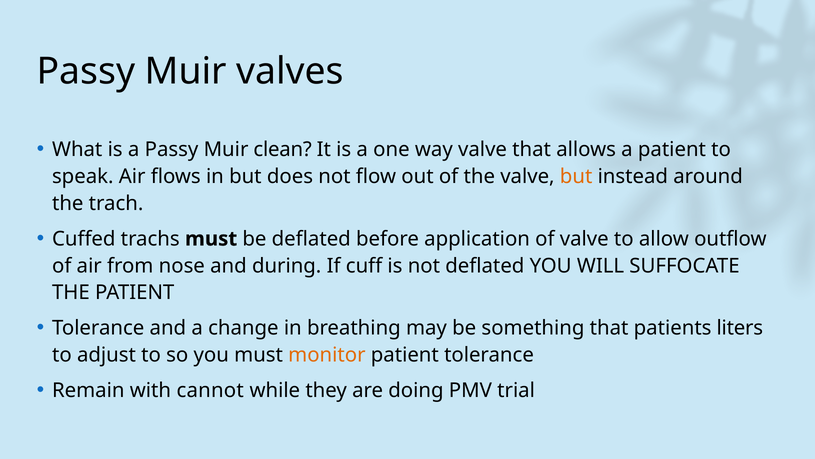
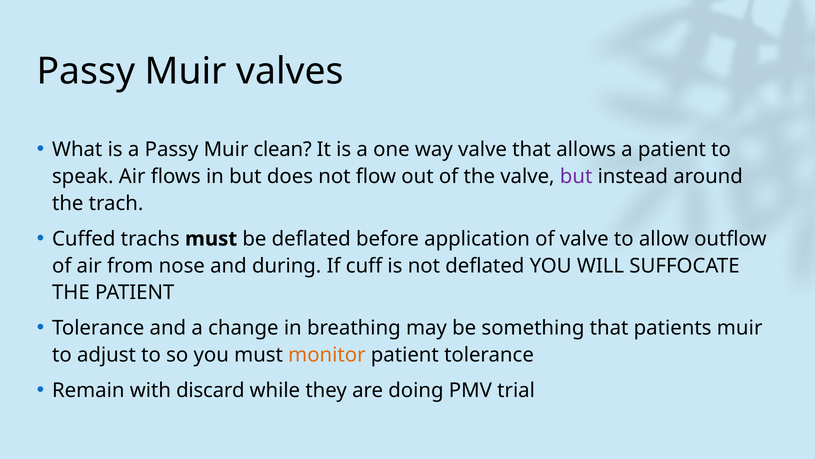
but colour: orange -> purple (576, 176)
patients liters: liters -> muir (740, 328)
cannot: cannot -> discard (210, 390)
